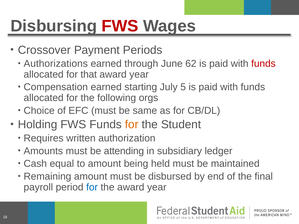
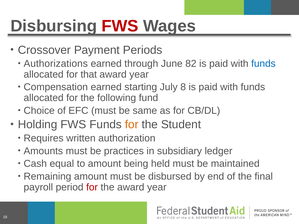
62: 62 -> 82 (191, 64)
funds colour: red -> blue (263, 64)
5: 5 -> 8 (183, 87)
orgs: orgs -> fund (148, 98)
attending: attending -> practices (124, 151)
for colour: blue -> red (92, 187)
